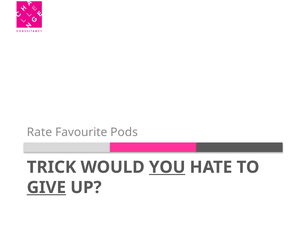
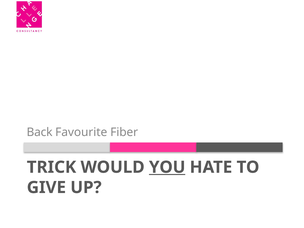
Rate: Rate -> Back (40, 132)
Pods: Pods -> Fiber (124, 132)
GIVE underline: present -> none (46, 187)
